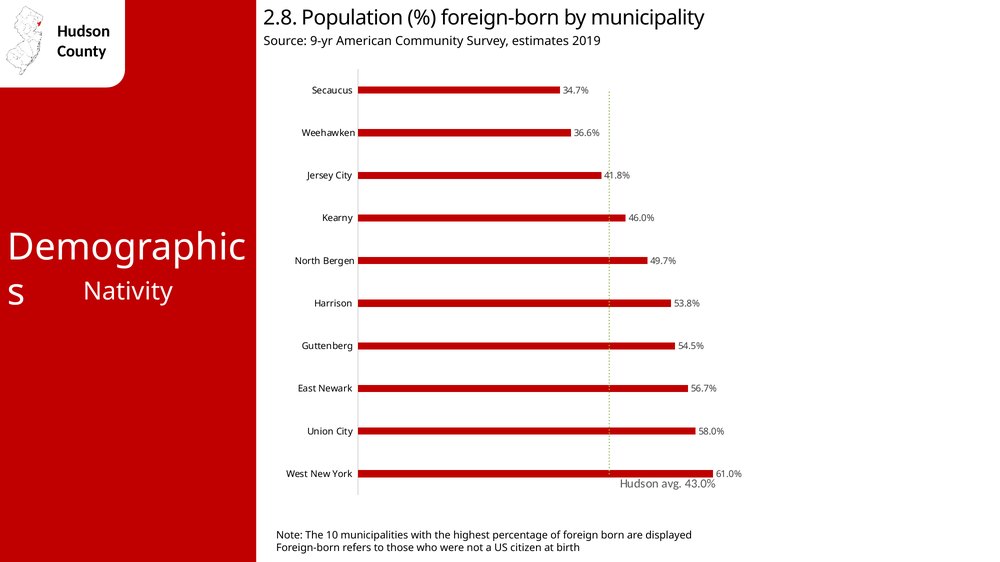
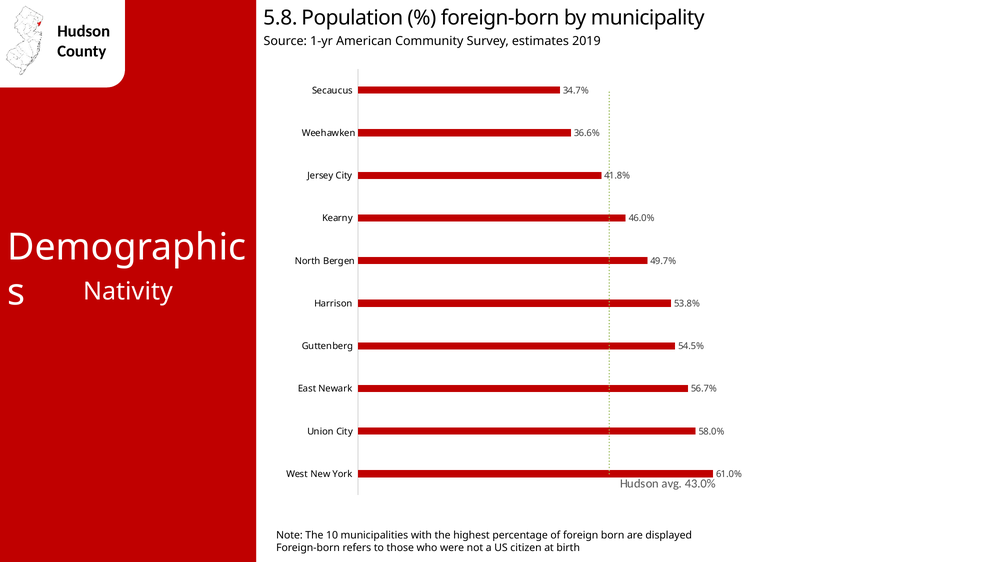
2.8: 2.8 -> 5.8 (280, 18)
9-yr: 9-yr -> 1-yr (322, 41)
